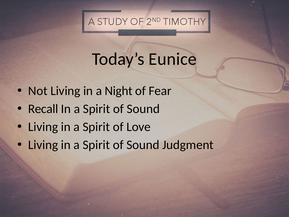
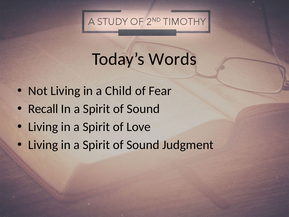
Eunice: Eunice -> Words (173, 59)
Night: Night -> Child (119, 91)
